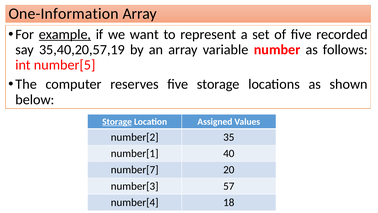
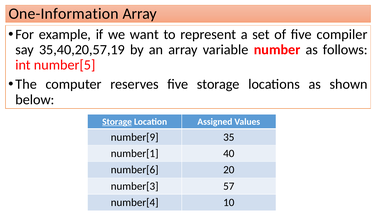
example underline: present -> none (65, 34)
recorded: recorded -> compiler (342, 34)
number[2: number[2 -> number[9 (135, 137)
number[7: number[7 -> number[6 (135, 170)
18: 18 -> 10 (229, 202)
